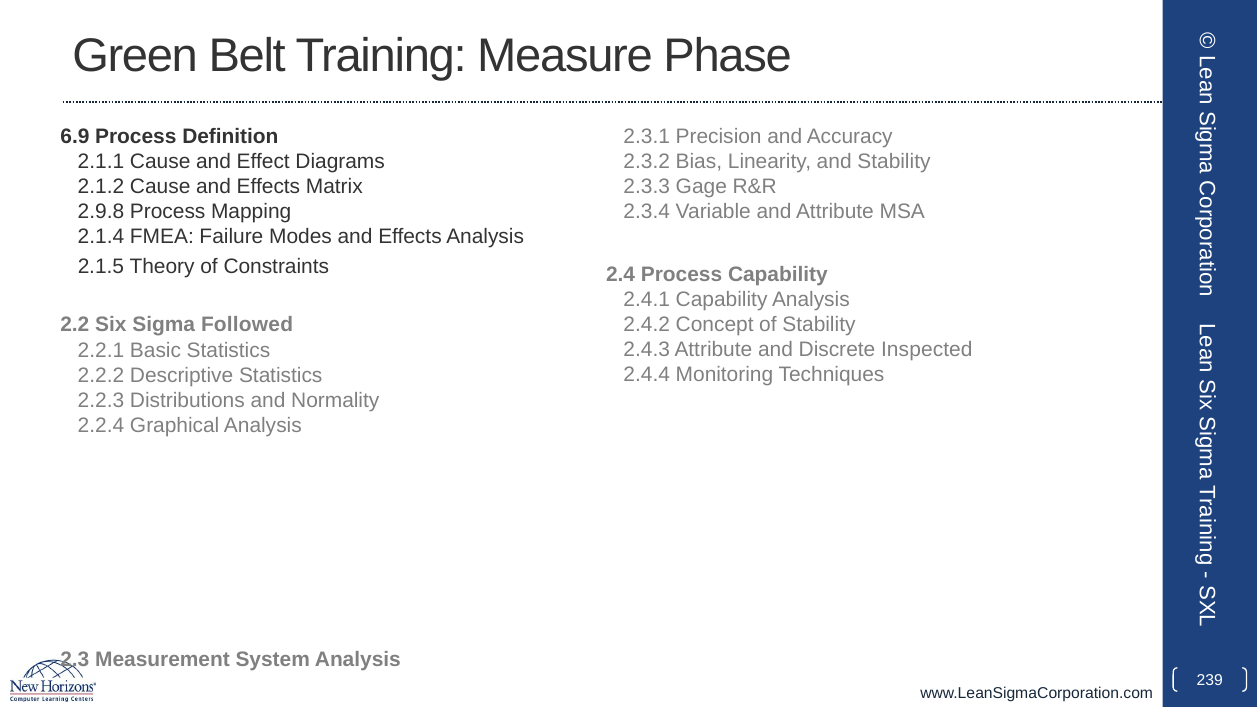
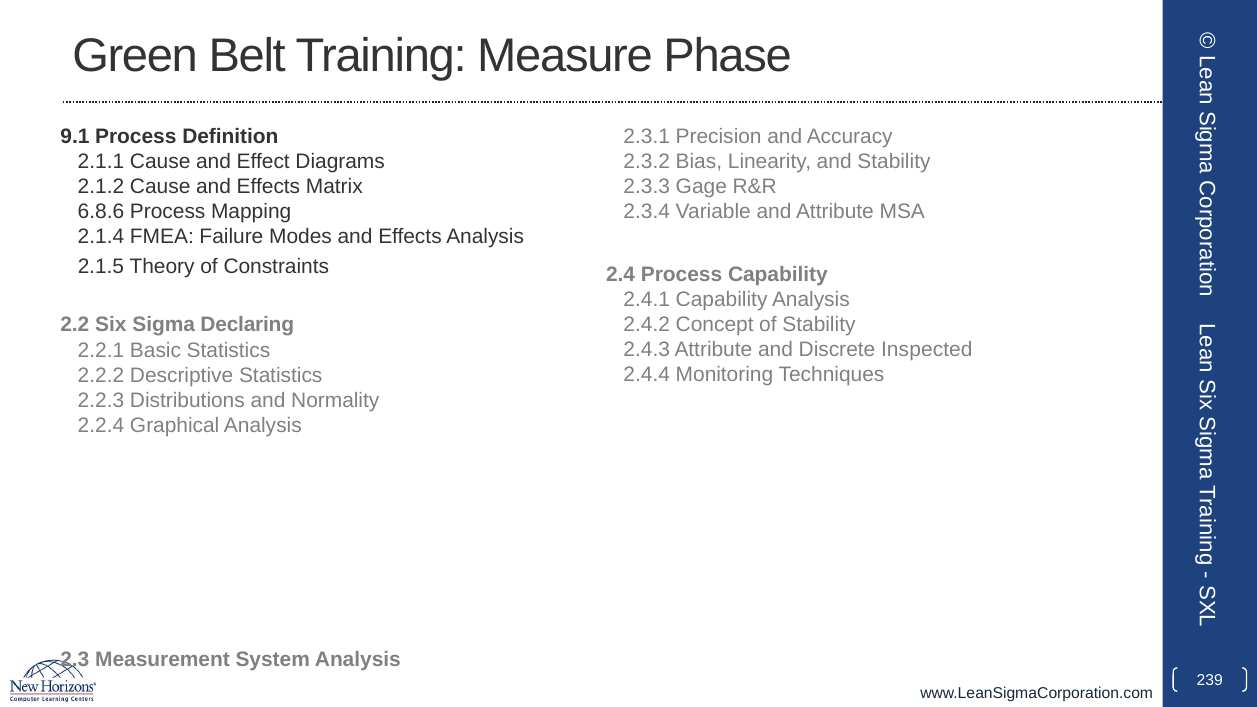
6.9: 6.9 -> 9.1 (75, 137)
2.9.8: 2.9.8 -> 6.8.6 (101, 212)
Followed: Followed -> Declaring (247, 325)
